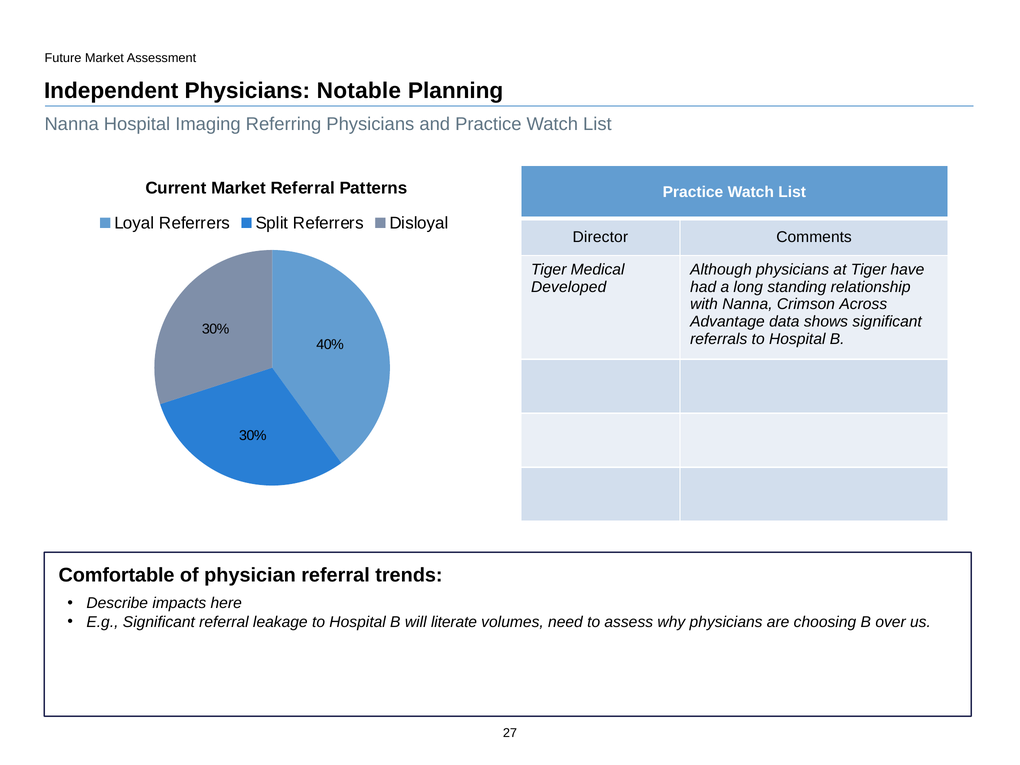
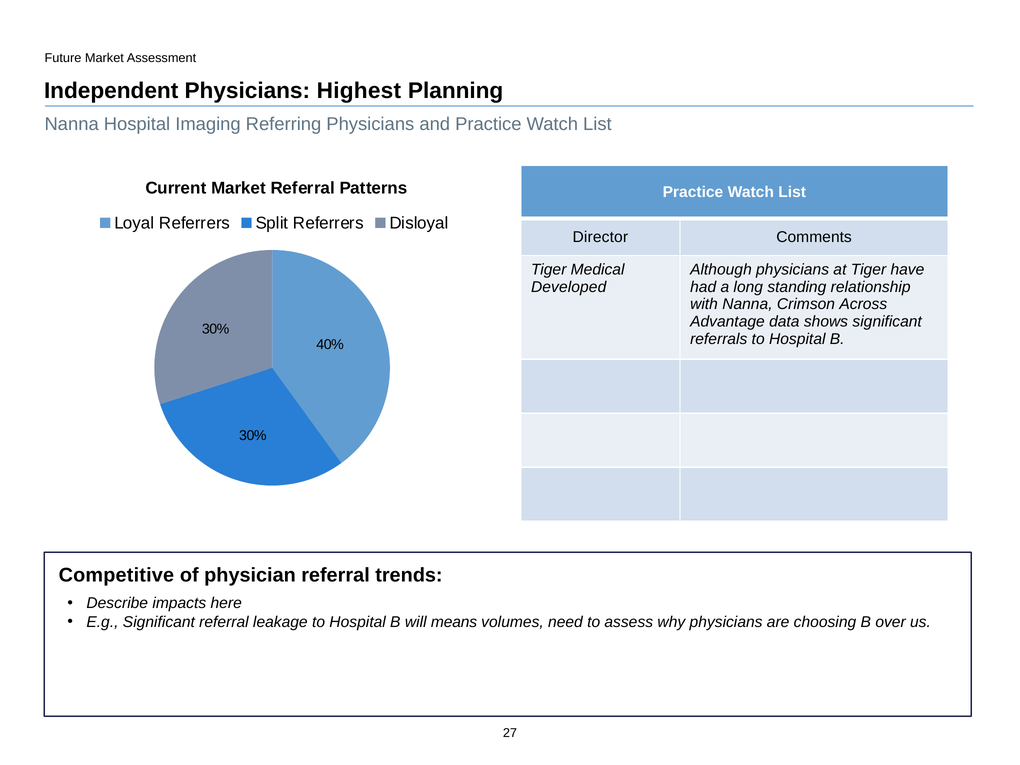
Notable: Notable -> Highest (359, 91)
Comfortable: Comfortable -> Competitive (116, 575)
literate: literate -> means (454, 622)
